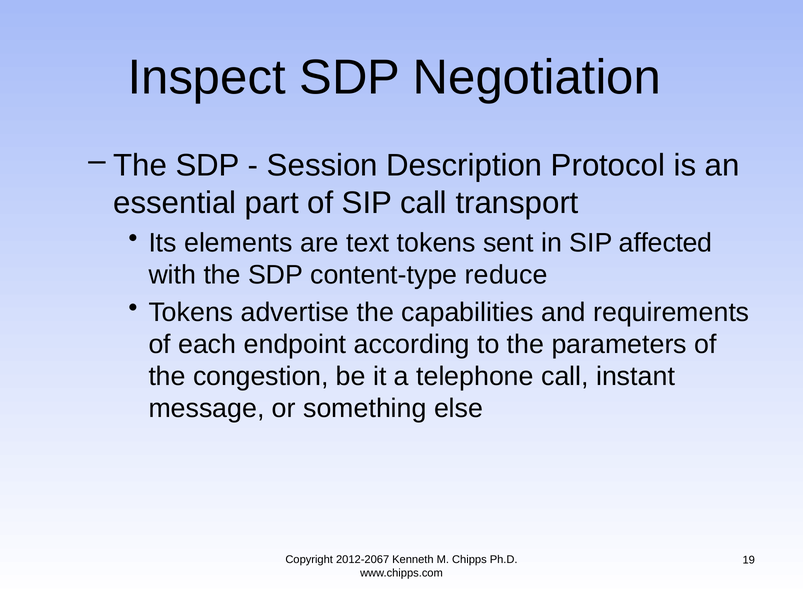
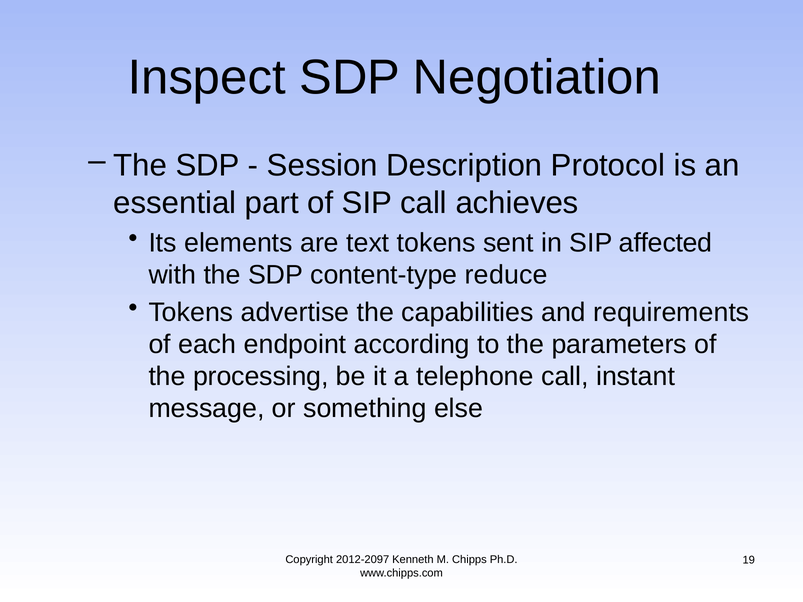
transport: transport -> achieves (517, 203)
congestion: congestion -> processing (261, 377)
2012-2067: 2012-2067 -> 2012-2097 (363, 560)
